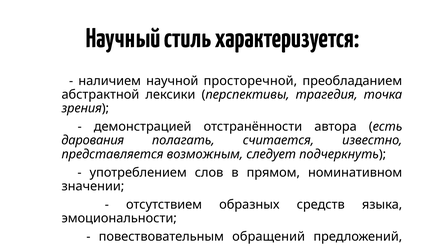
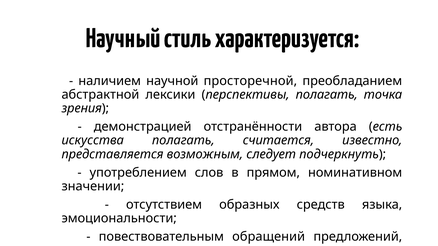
перспективы трагедия: трагедия -> полагать (327, 95)
дарования: дарования -> искусства (93, 141)
